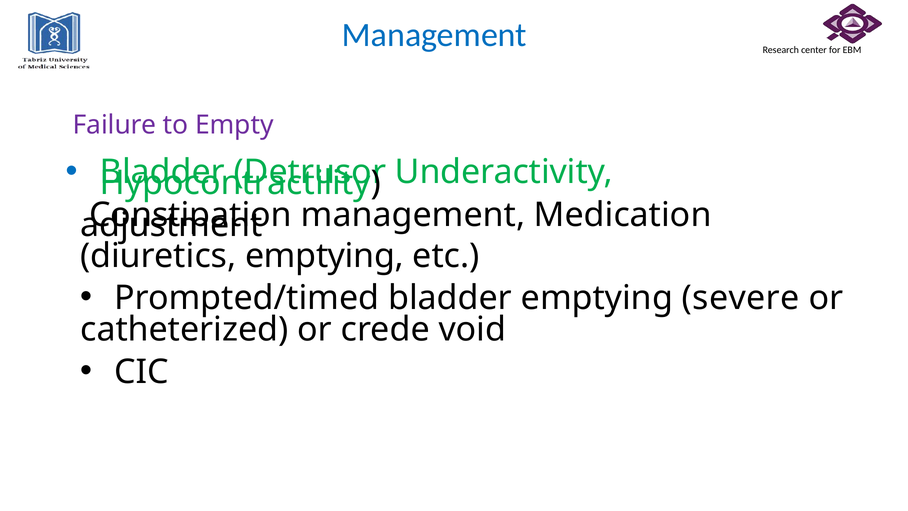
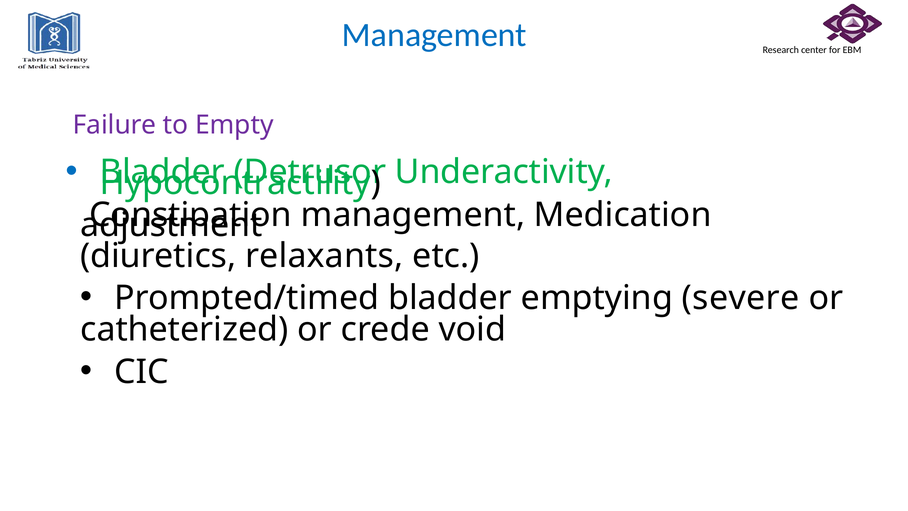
diuretics emptying: emptying -> relaxants (324, 256)
